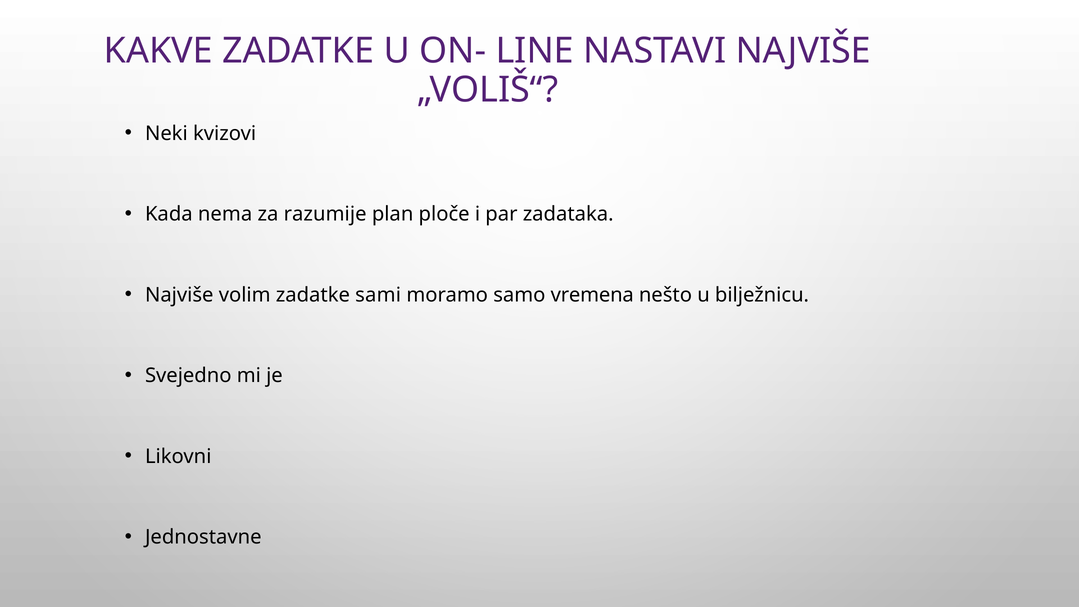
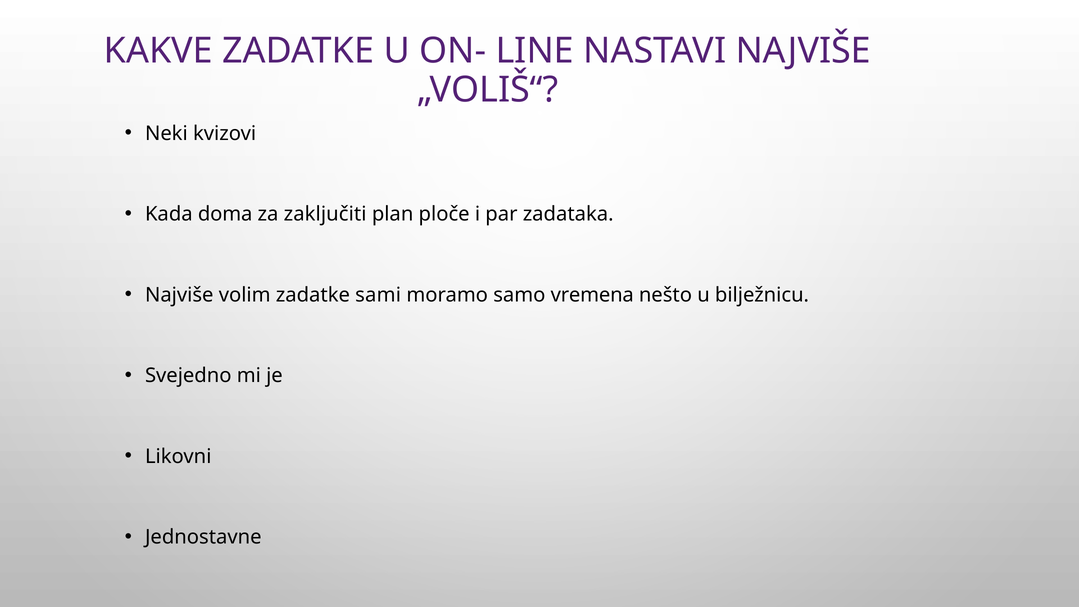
nema: nema -> doma (225, 214)
razumije: razumije -> zaključiti (325, 214)
